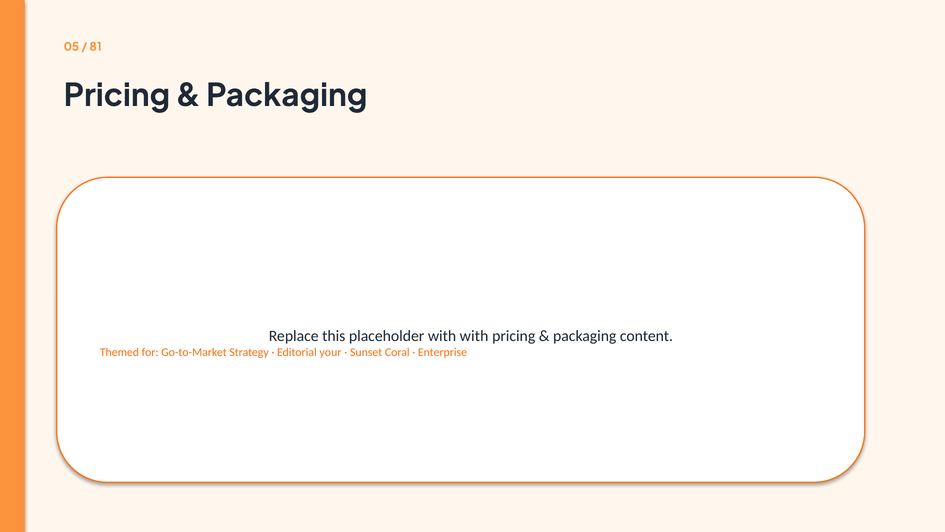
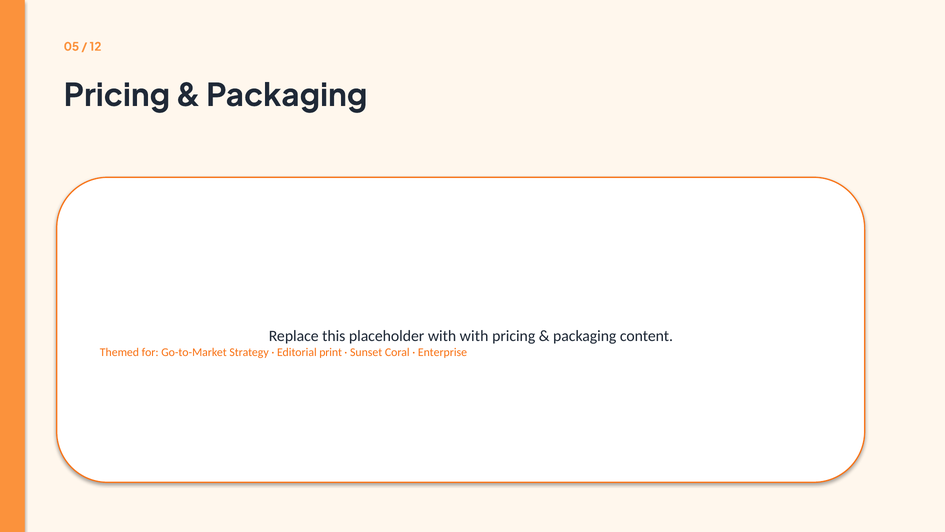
81: 81 -> 12 (96, 47)
your: your -> print (331, 352)
